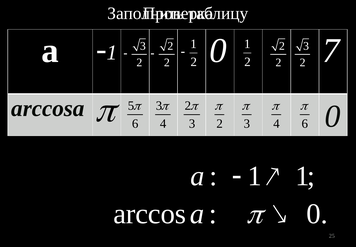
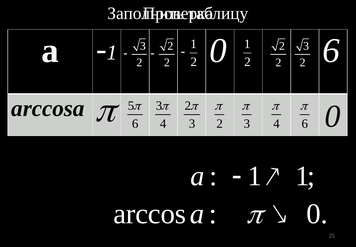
0 7: 7 -> 6 (331, 51)
